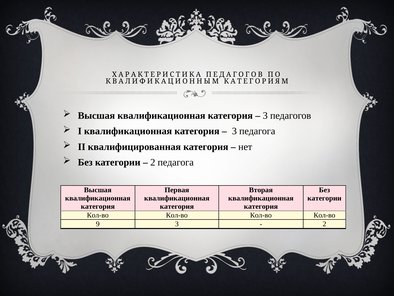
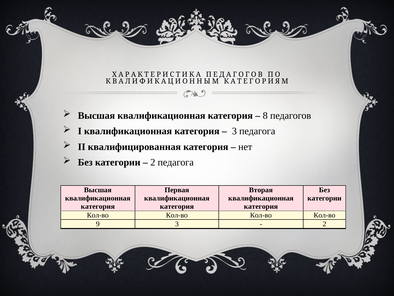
3: 3 -> 8 (265, 115)
